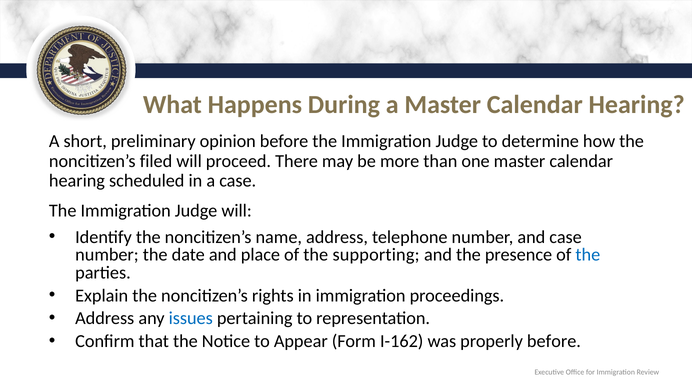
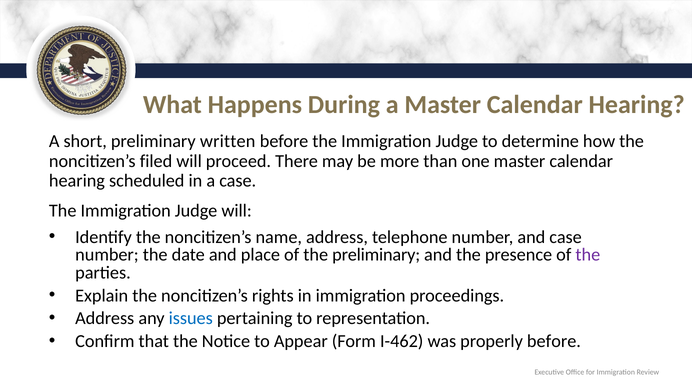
opinion: opinion -> written (228, 141)
the supporting: supporting -> preliminary (376, 254)
the colour: blue -> purple (588, 254)
I-162: I-162 -> I-462 (402, 341)
